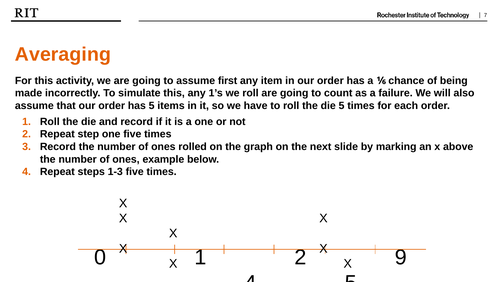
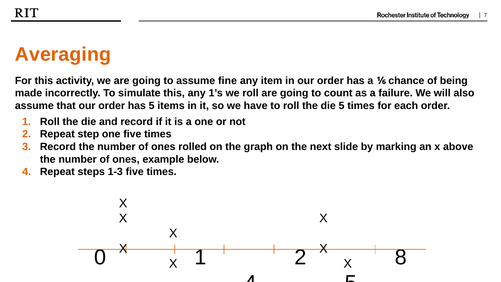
first: first -> fine (228, 81)
9: 9 -> 8 (401, 257)
